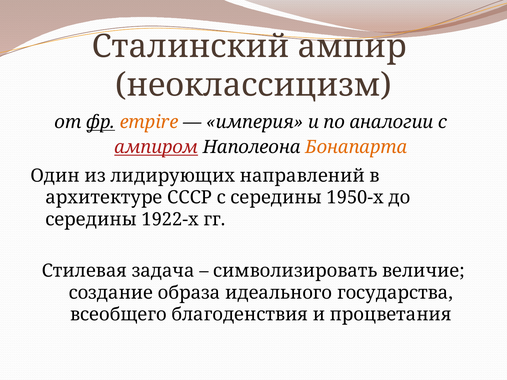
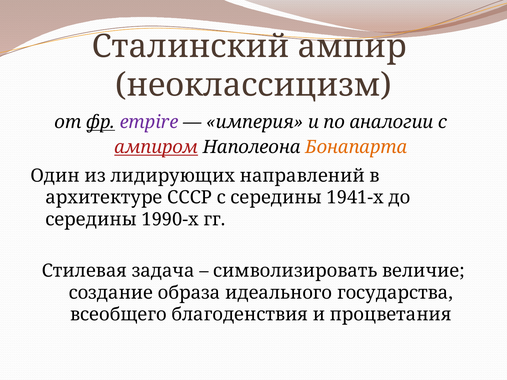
empire colour: orange -> purple (149, 122)
1950-х: 1950-х -> 1941-х (355, 198)
1922-х: 1922-х -> 1990-х (170, 220)
